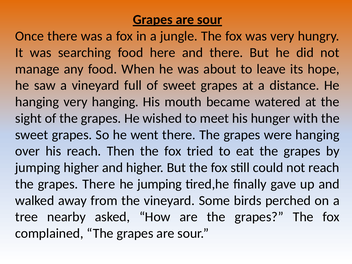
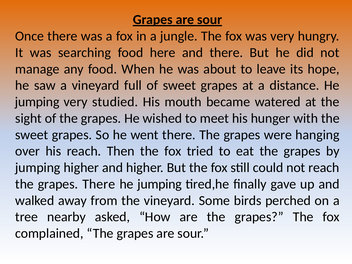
hanging: hanging -> jumping (37, 102)
very hanging: hanging -> studied (115, 102)
